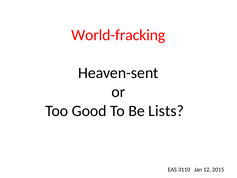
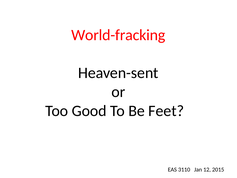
Lists: Lists -> Feet (166, 111)
